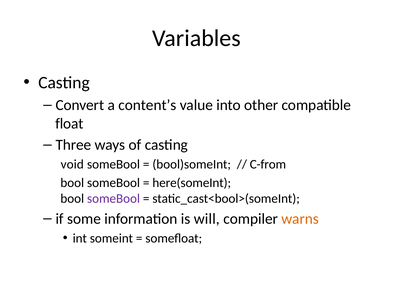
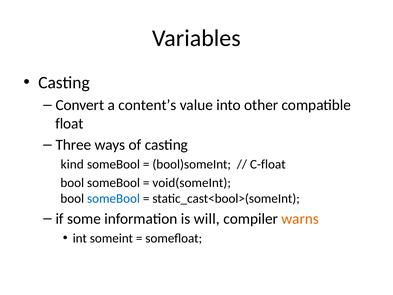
void: void -> kind (72, 164)
C-from: C-from -> C-float (268, 164)
here(someInt: here(someInt -> void(someInt (192, 183)
someBool colour: purple -> blue (113, 198)
